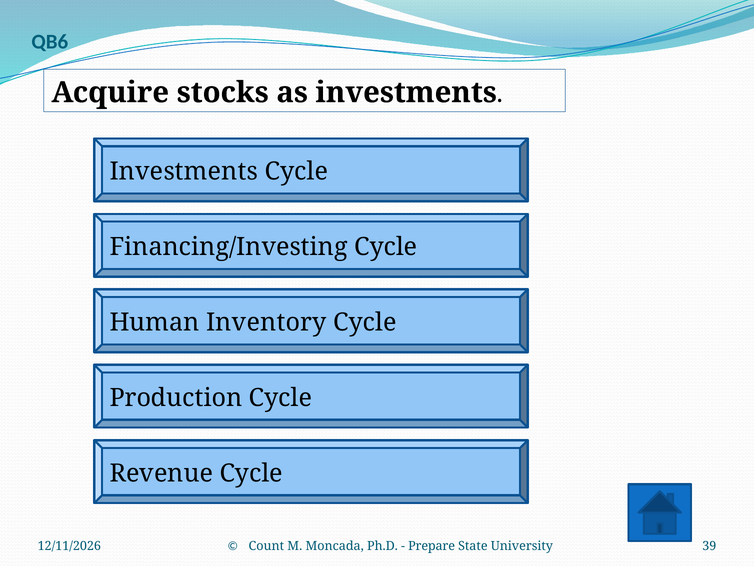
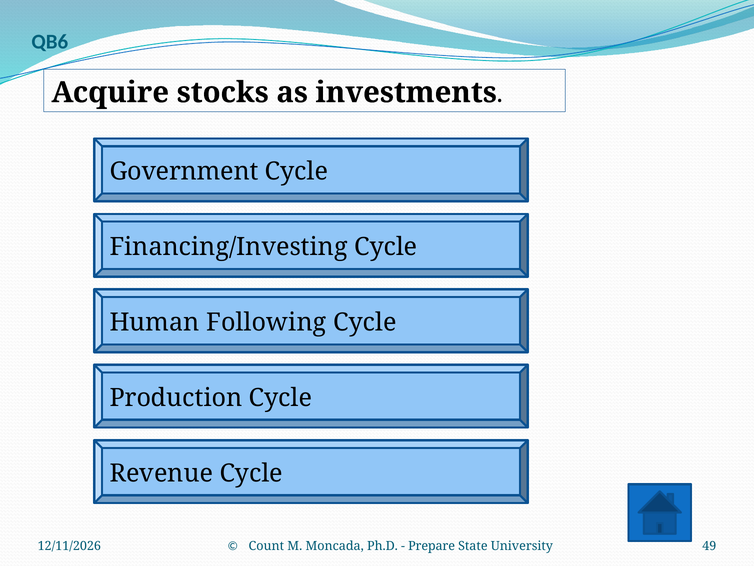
Investments: Investments -> Government (184, 171)
Inventory: Inventory -> Following (266, 322)
39: 39 -> 49 (709, 546)
